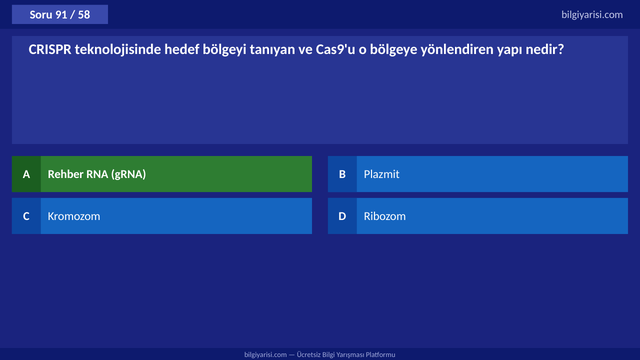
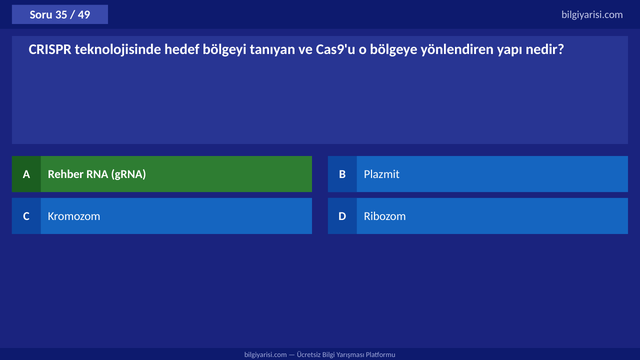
91: 91 -> 35 (61, 15)
58: 58 -> 49 (84, 15)
